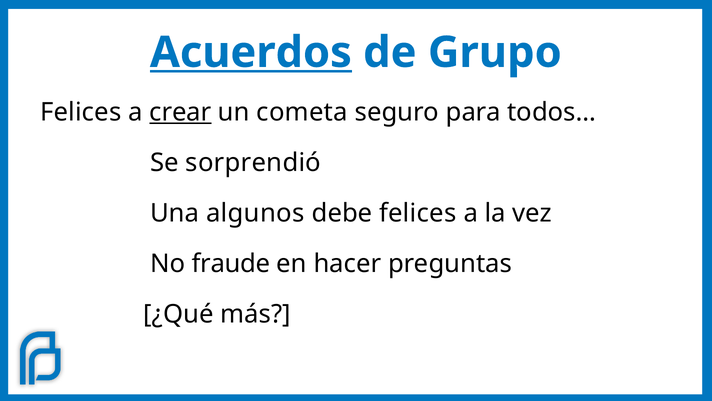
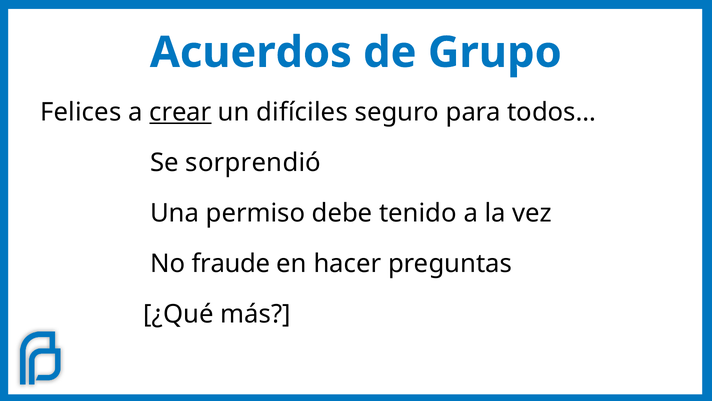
Acuerdos underline: present -> none (251, 52)
cometa: cometa -> difíciles (302, 112)
algunos: algunos -> permiso (255, 213)
debe felices: felices -> tenido (418, 213)
